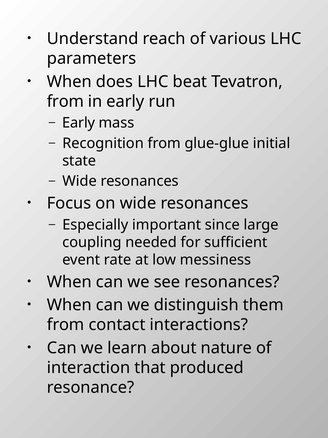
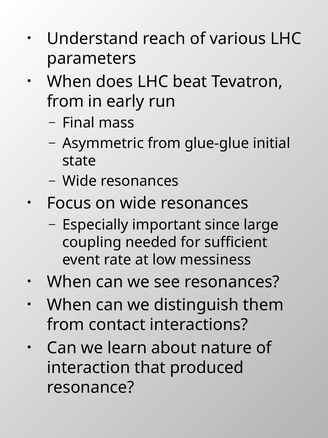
Early: Early -> Final (79, 123)
Recognition: Recognition -> Asymmetric (103, 143)
